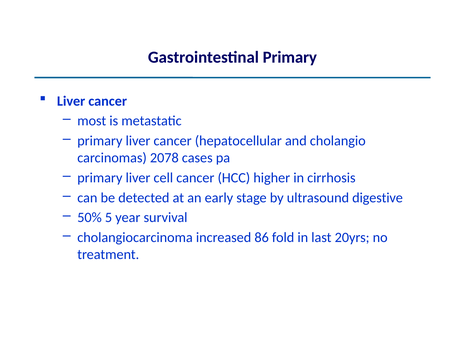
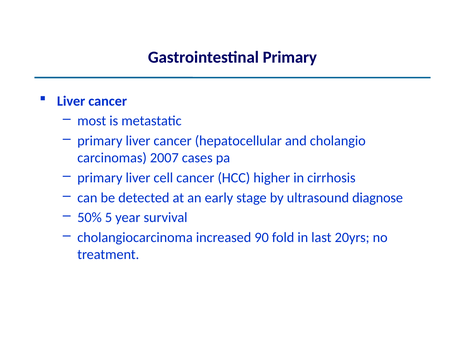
2078: 2078 -> 2007 (164, 158)
digestive: digestive -> diagnose (378, 198)
86: 86 -> 90 (262, 237)
